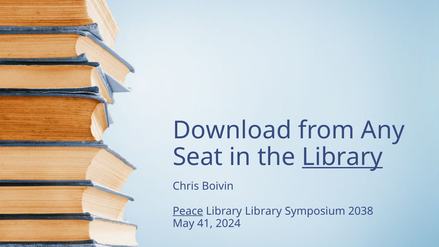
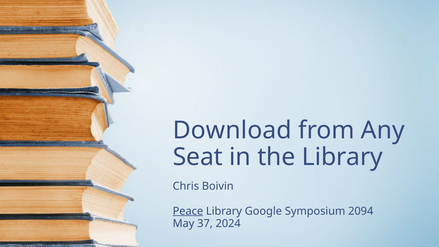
Library underline: present -> none (342, 157)
Library Library: Library -> Google (263, 211)
2038: 2038 -> 2094 (361, 211)
41: 41 -> 37 (205, 224)
